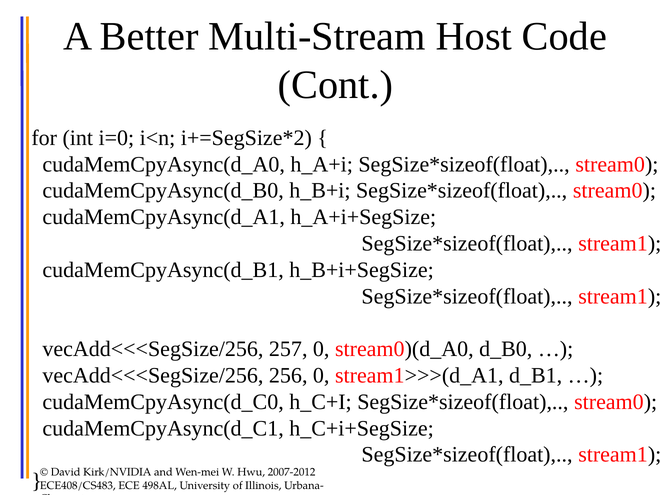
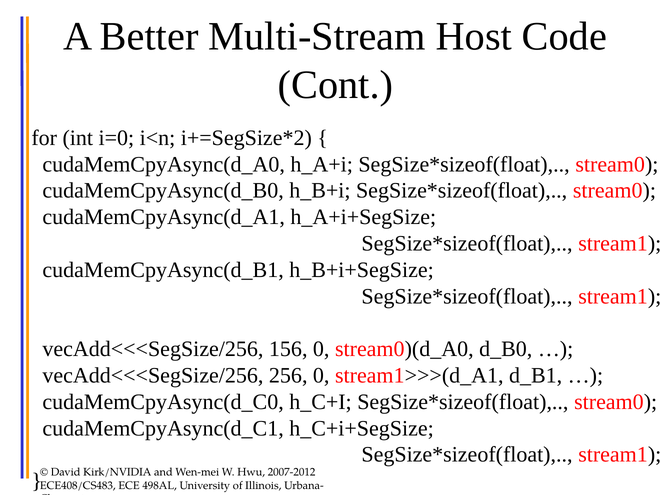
257: 257 -> 156 (288, 349)
